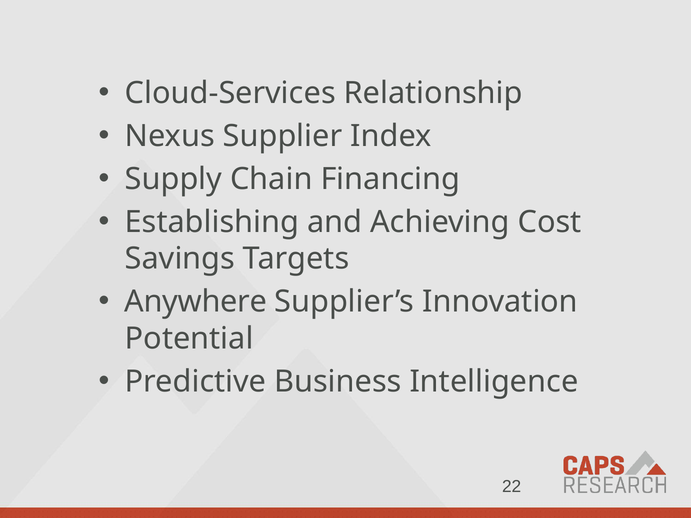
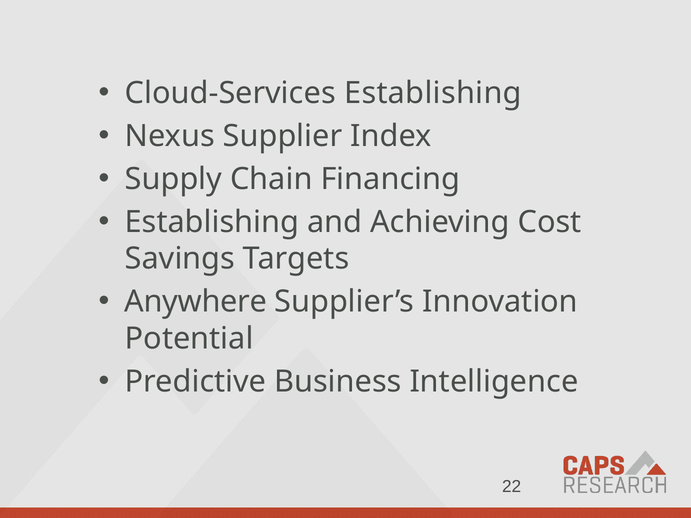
Cloud-Services Relationship: Relationship -> Establishing (433, 93)
